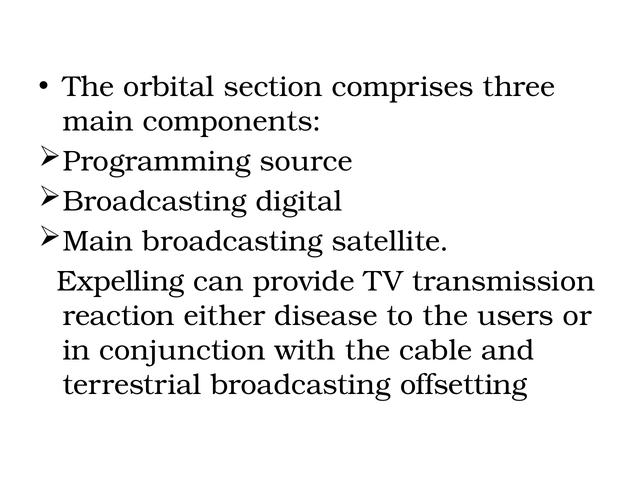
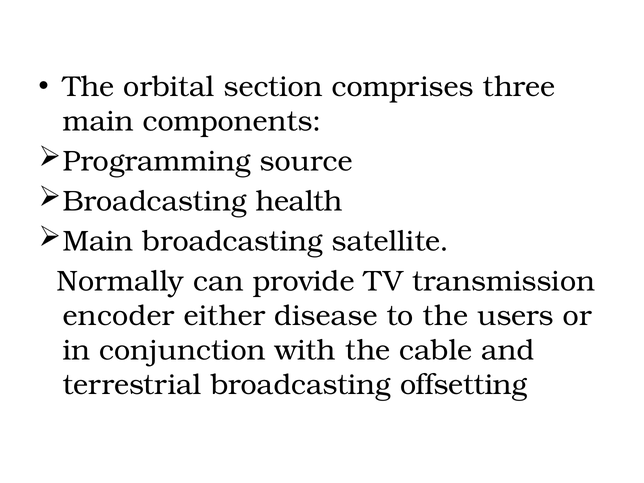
digital: digital -> health (299, 201)
Expelling: Expelling -> Normally (120, 281)
reaction: reaction -> encoder (119, 316)
